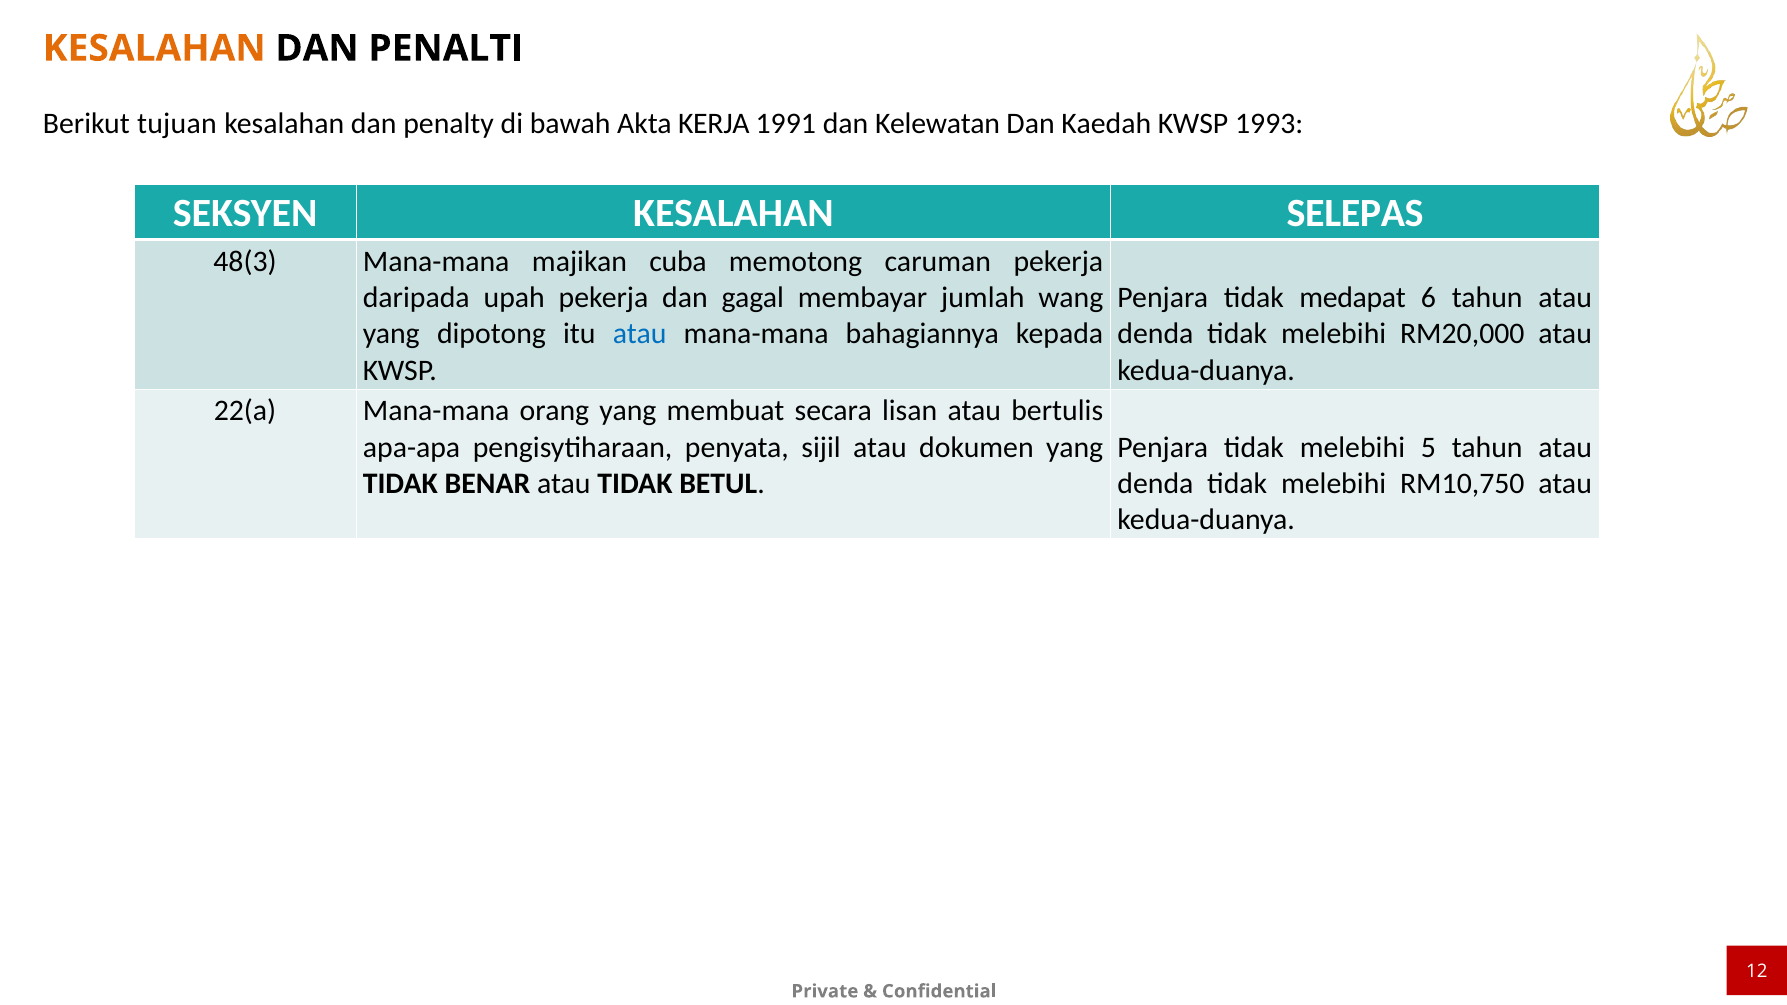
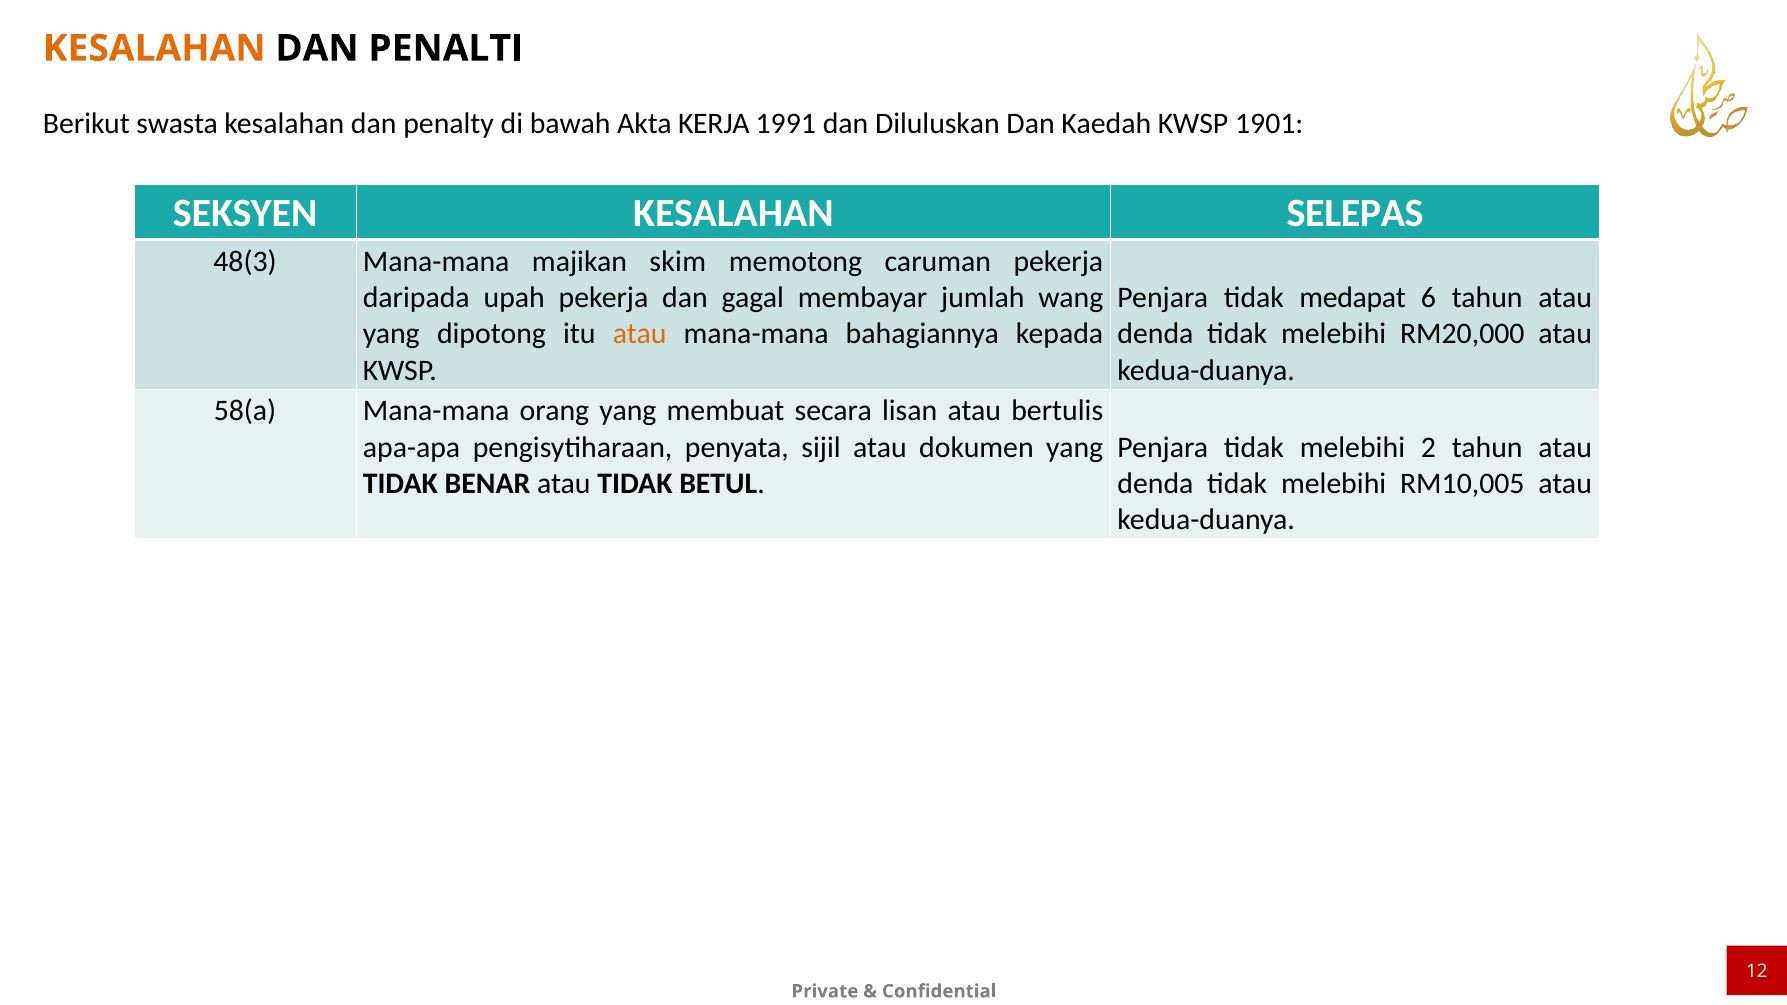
tujuan: tujuan -> swasta (177, 124)
Kelewatan: Kelewatan -> Diluluskan (937, 124)
1993: 1993 -> 1901 (1269, 124)
cuba: cuba -> skim (678, 261)
atau colour: blue -> orange (640, 334)
22(a: 22(a -> 58(a (245, 411)
5: 5 -> 2 (1428, 447)
RM10,750: RM10,750 -> RM10,005 (1462, 484)
